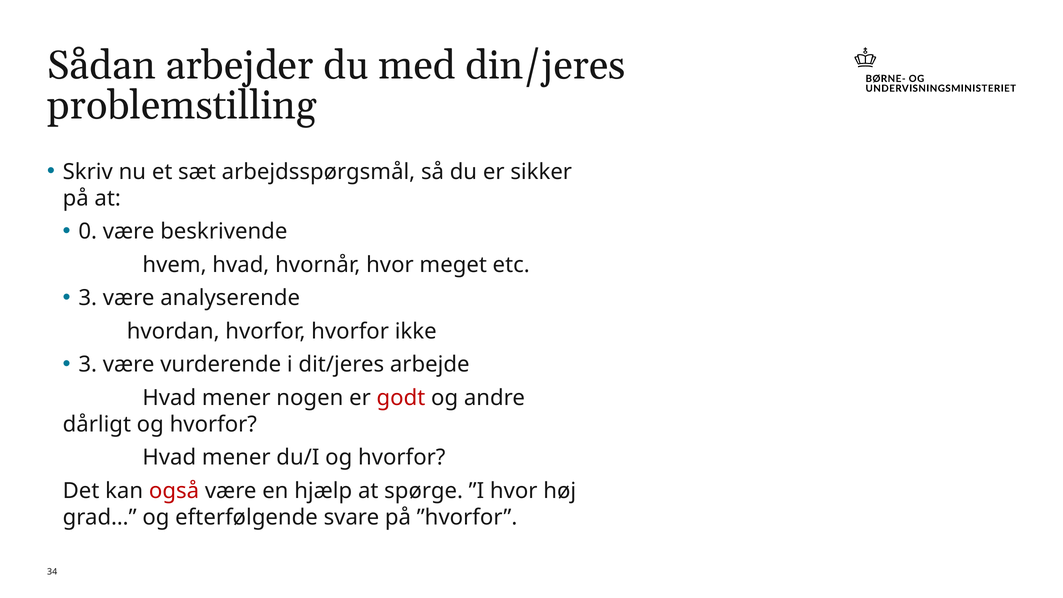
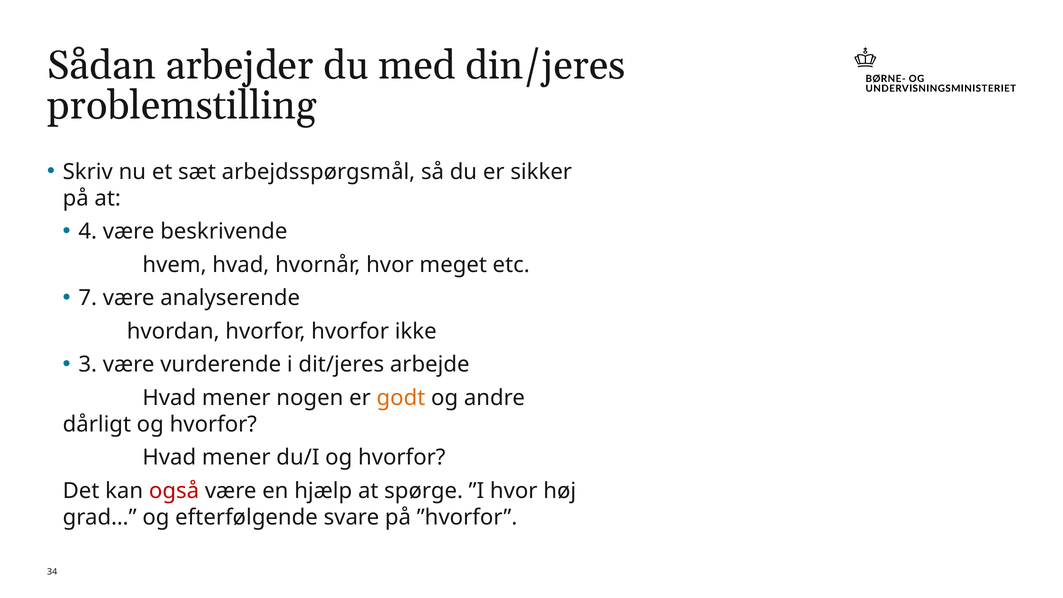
0: 0 -> 4 (88, 232)
3: 3 -> 7 (88, 298)
godt colour: red -> orange (401, 398)
